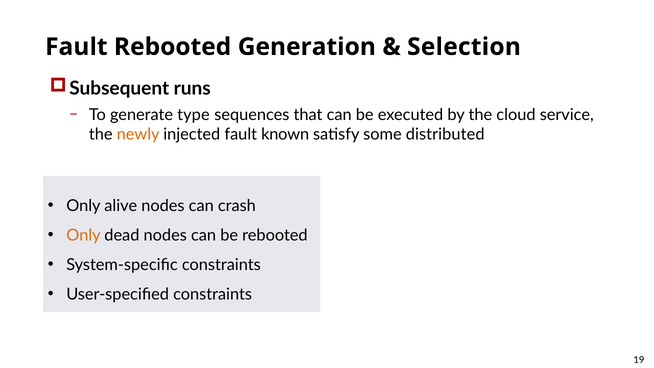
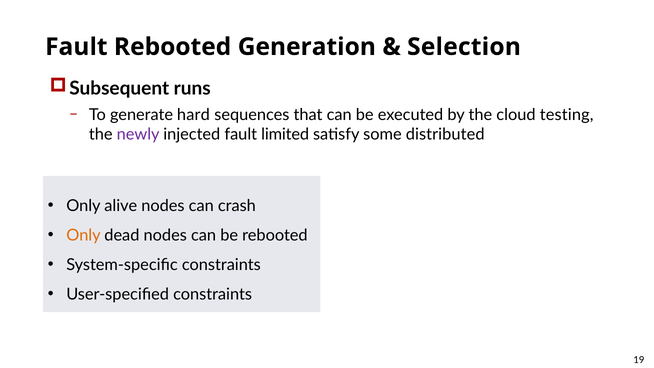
type: type -> hard (193, 115)
service: service -> testing (567, 115)
newly colour: orange -> purple (138, 134)
known: known -> limited (285, 134)
